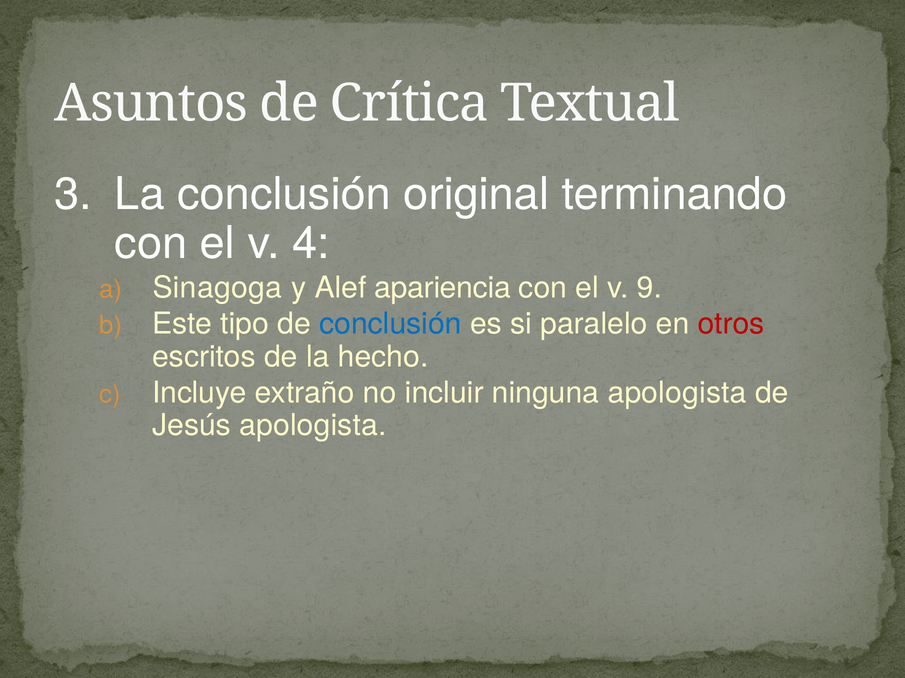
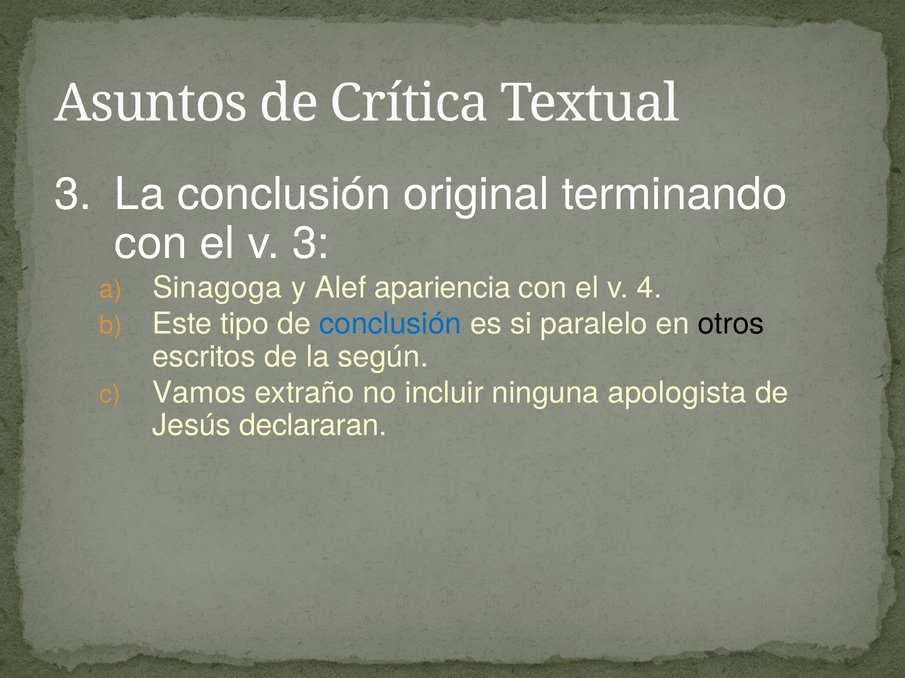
v 4: 4 -> 3 (311, 243)
9: 9 -> 4 (650, 288)
otros colour: red -> black (731, 324)
hecho: hecho -> según (383, 357)
Incluye: Incluye -> Vamos (199, 393)
Jesús apologista: apologista -> declararan (313, 426)
